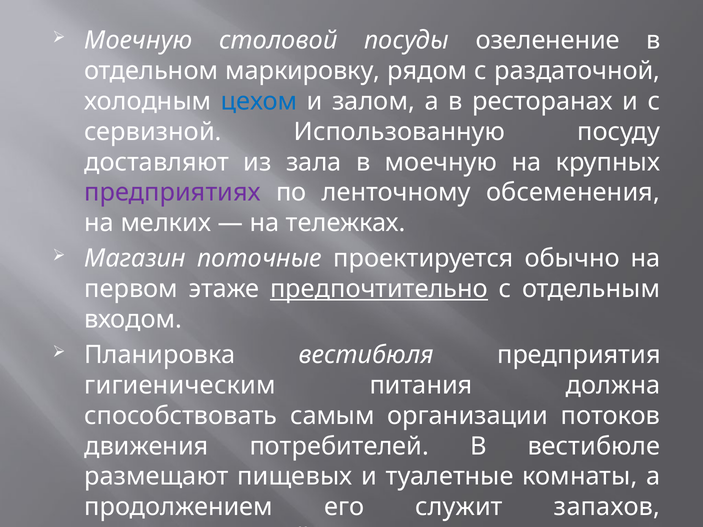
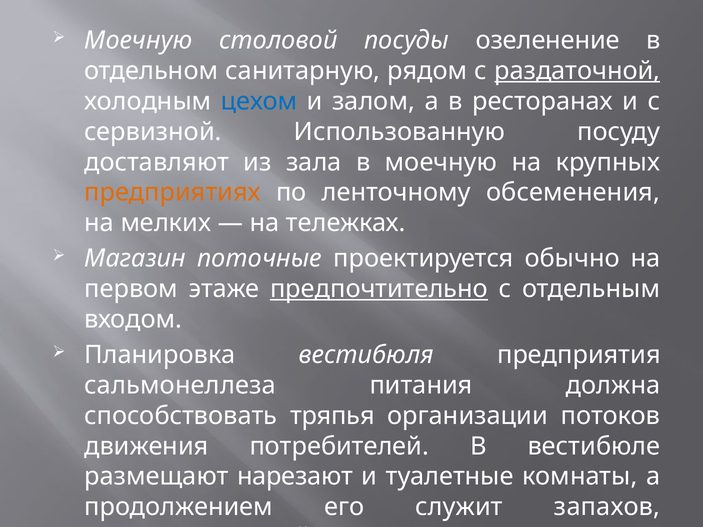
маркировку: маркировку -> санитарную (303, 71)
раздаточной underline: none -> present (577, 71)
предприятиях colour: purple -> orange (172, 193)
гигиеническим: гигиеническим -> сальмонеллеза (180, 385)
самым: самым -> тряпья (332, 416)
пищевых: пищевых -> нарезают (295, 477)
